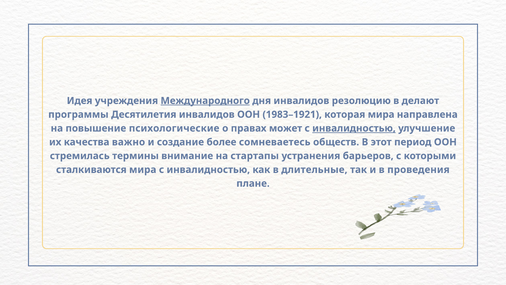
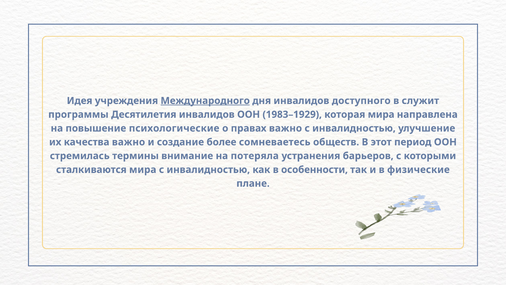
резолюцию: резолюцию -> доступного (361, 101)
делают: делают -> служит (420, 101)
1983–1921: 1983–1921 -> 1983–1929 (292, 114)
правах может: может -> важно (286, 128)
инвалидностью underline: present -> none (354, 128)
стартапы: стартапы -> потеряла (255, 156)
длительные: длительные -> особенности (314, 169)
проведения: проведения -> физические (418, 169)
